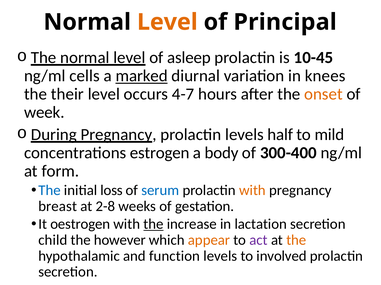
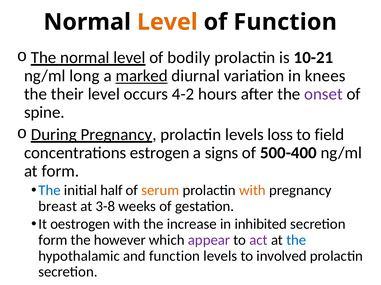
of Principal: Principal -> Function (285, 22)
asleep: asleep -> bodily (189, 58)
10-45: 10-45 -> 10-21 (313, 58)
cells: cells -> long (84, 76)
4-7: 4-7 -> 4-2 (183, 94)
onset colour: orange -> purple (323, 94)
week: week -> spine (44, 113)
half: half -> loss (280, 135)
mild: mild -> field (329, 135)
body: body -> signs (222, 153)
300-400: 300-400 -> 500-400 (288, 153)
loss: loss -> half (112, 191)
serum colour: blue -> orange (160, 191)
2-8: 2-8 -> 3-8 (105, 207)
the underline: present -> none (153, 225)
lactation: lactation -> inhibited (261, 225)
child: child -> form (53, 241)
appear colour: orange -> purple (209, 241)
the colour: orange -> blue (296, 241)
